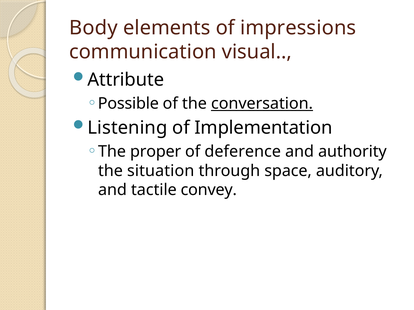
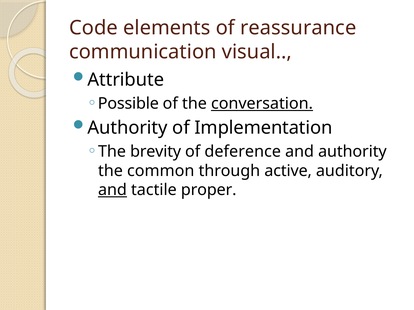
Body: Body -> Code (93, 28)
impressions: impressions -> reassurance (298, 28)
Listening: Listening -> Authority (128, 128)
proper: proper -> brevity (156, 152)
situation: situation -> common (161, 171)
space: space -> active (288, 171)
and underline: none -> present (112, 190)
convey: convey -> proper (209, 190)
